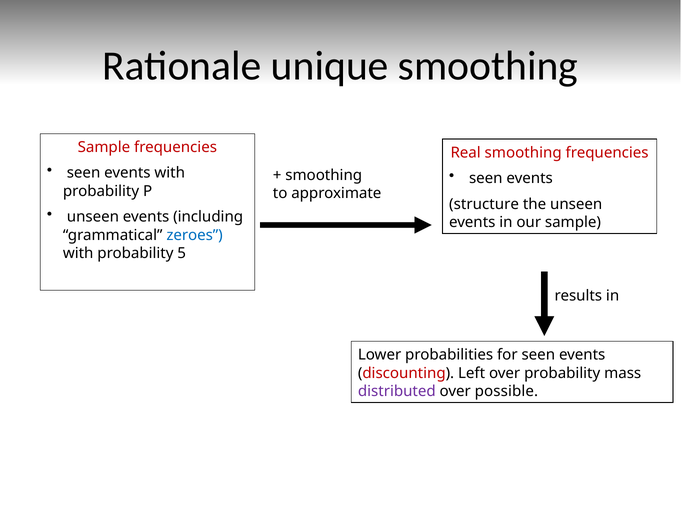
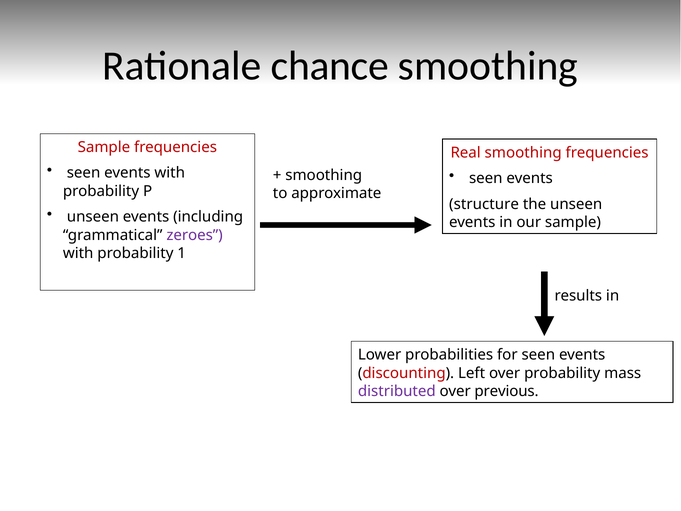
unique: unique -> chance (330, 66)
zeroes colour: blue -> purple (195, 235)
5: 5 -> 1 (182, 253)
possible: possible -> previous (507, 391)
